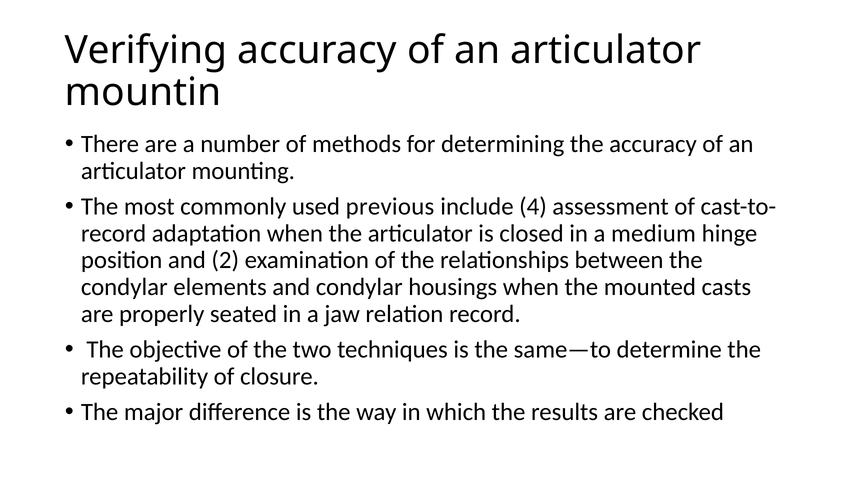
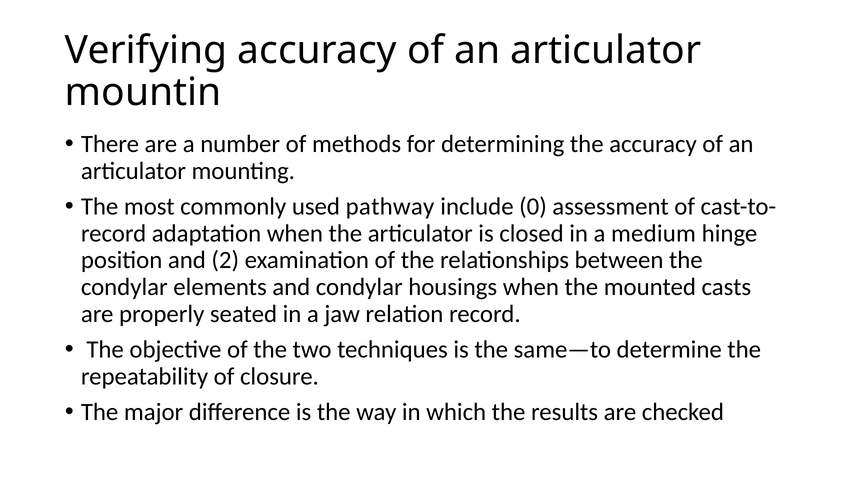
previous: previous -> pathway (390, 207)
4: 4 -> 0 (533, 207)
